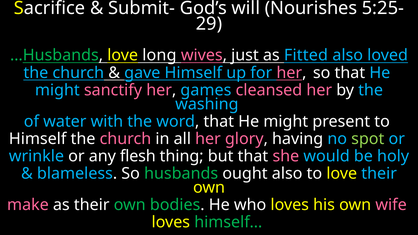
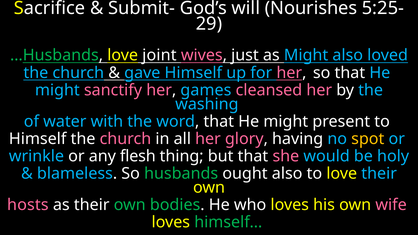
long: long -> joint (159, 55)
as Fitted: Fitted -> Might (306, 55)
spot colour: light green -> yellow (368, 139)
make: make -> hosts (28, 205)
